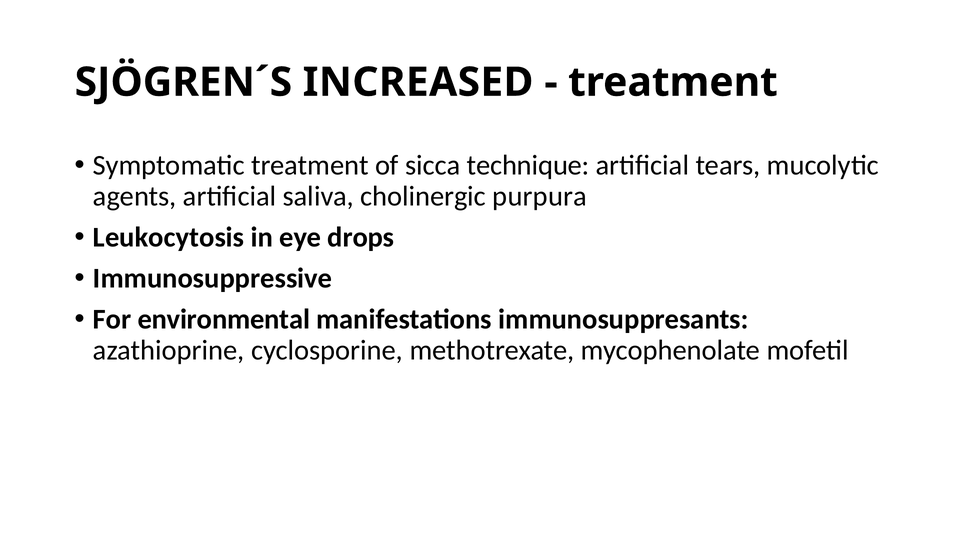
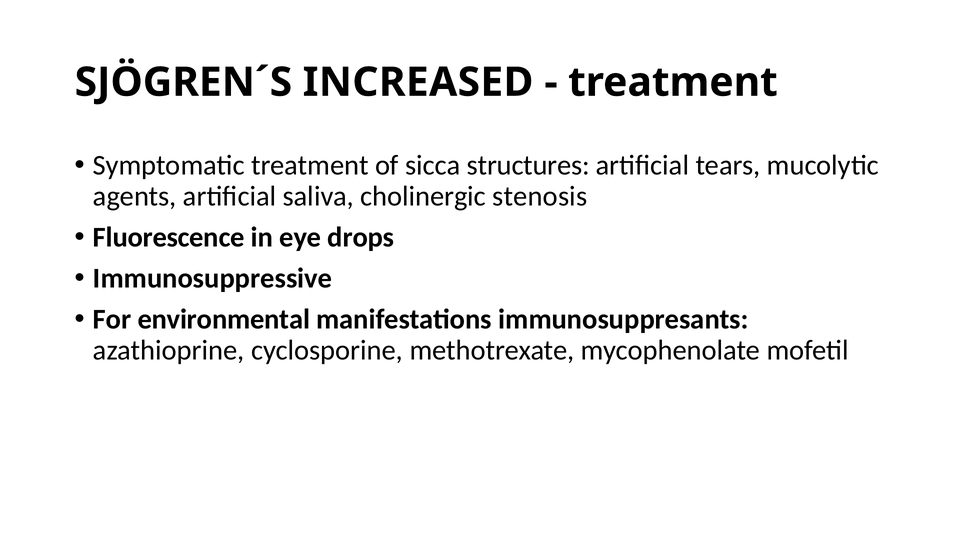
technique: technique -> structures (528, 165)
purpura: purpura -> stenosis (540, 196)
Leukocytosis: Leukocytosis -> Fluorescence (169, 237)
